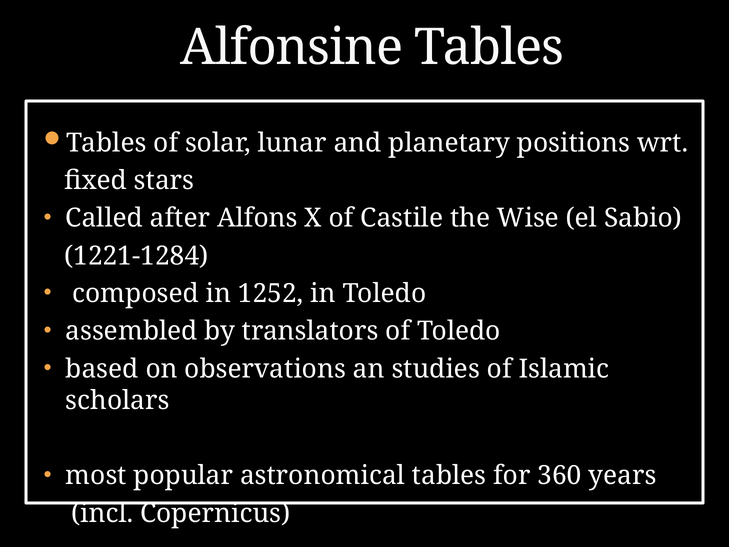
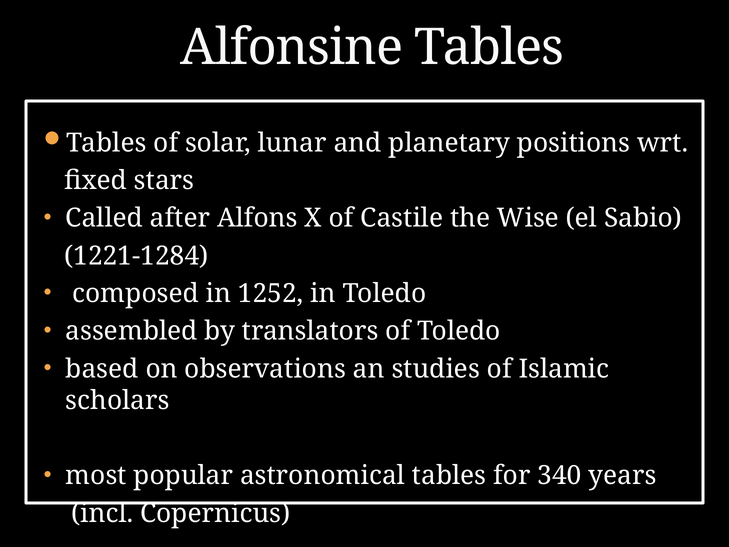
360: 360 -> 340 (559, 476)
